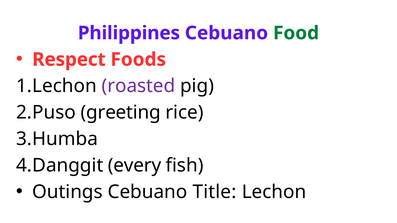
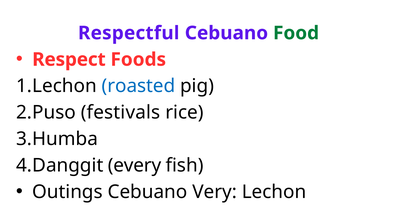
Philippines: Philippines -> Respectful (129, 33)
roasted colour: purple -> blue (138, 86)
greeting: greeting -> festivals (121, 113)
Title: Title -> Very (215, 192)
